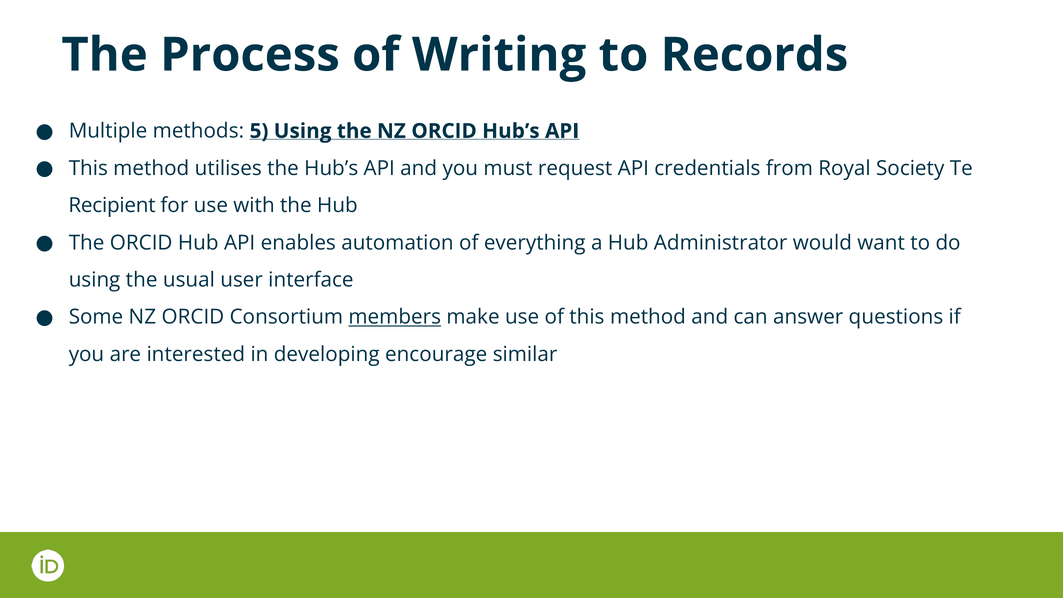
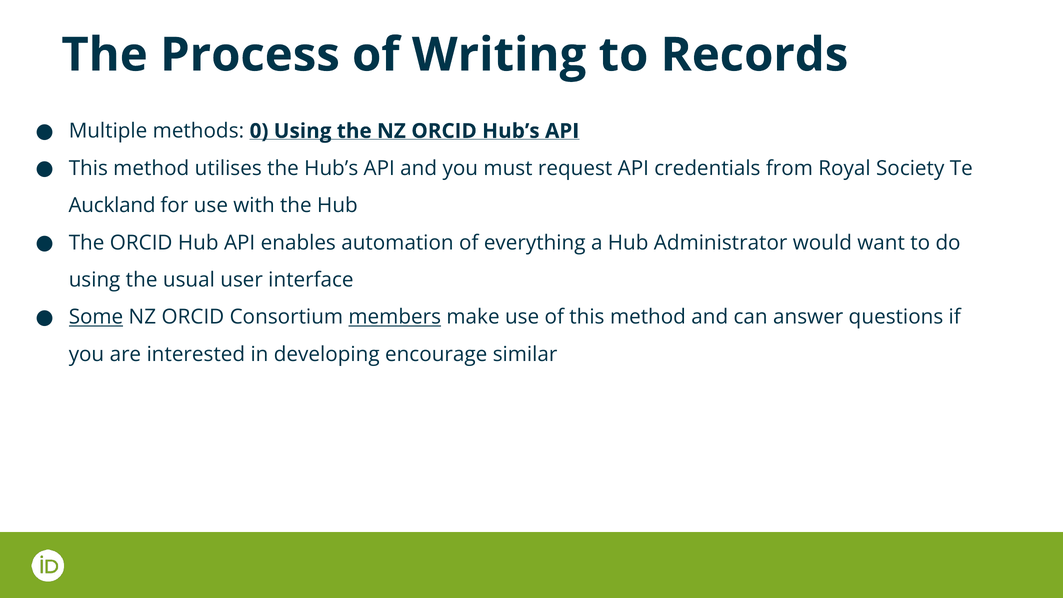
5: 5 -> 0 (259, 131)
Recipient: Recipient -> Auckland (112, 205)
Some underline: none -> present (96, 317)
